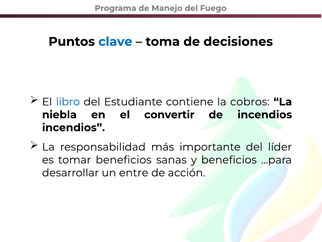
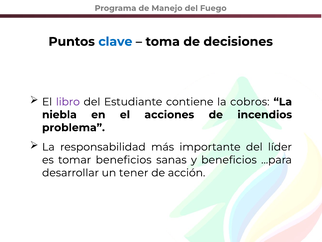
libro colour: blue -> purple (68, 102)
convertir: convertir -> acciones (169, 115)
incendios: incendios -> problema (73, 127)
entre: entre -> tener (134, 172)
